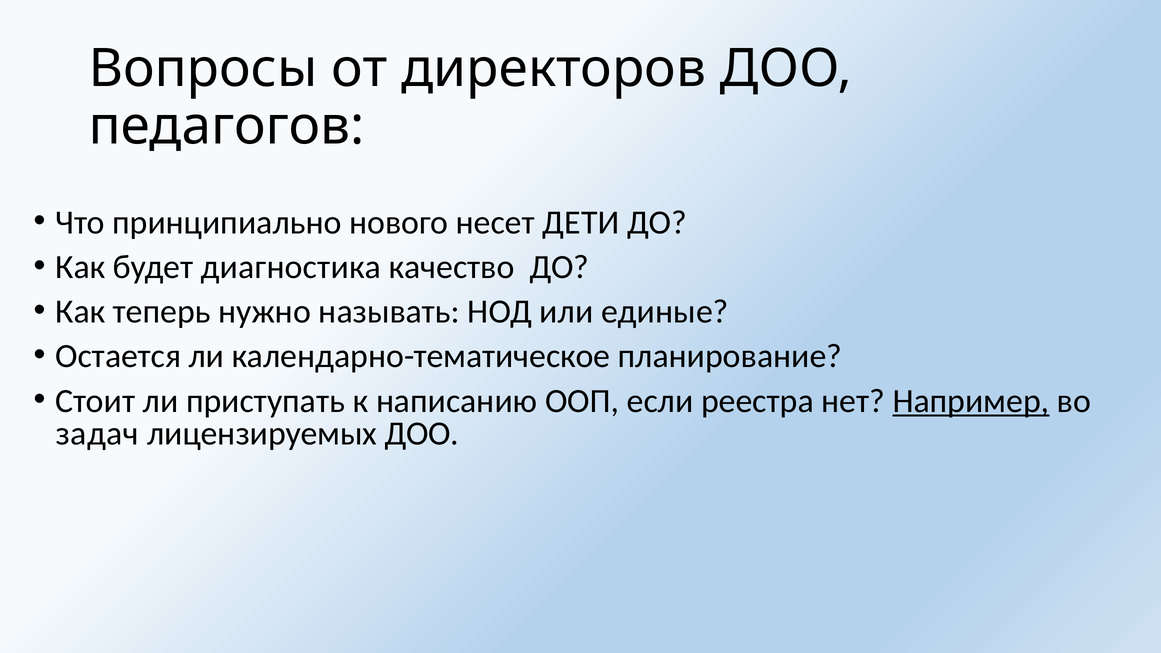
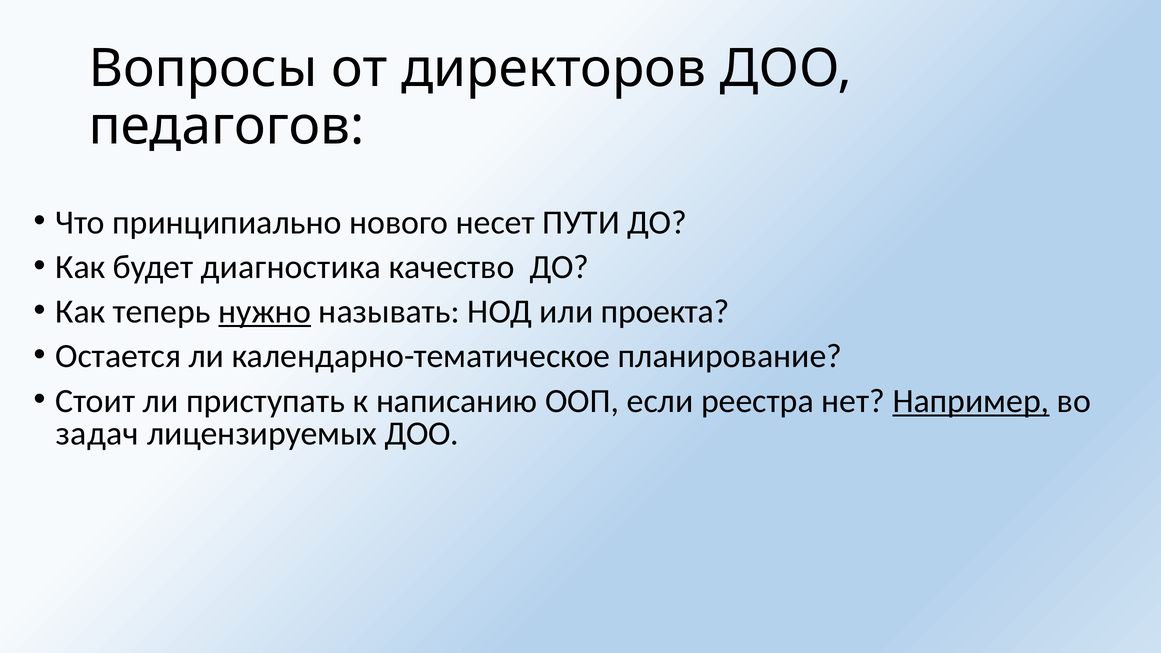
ДЕТИ: ДЕТИ -> ПУТИ (581, 222)
нужно underline: none -> present (265, 312)
единые: единые -> проекта (665, 312)
